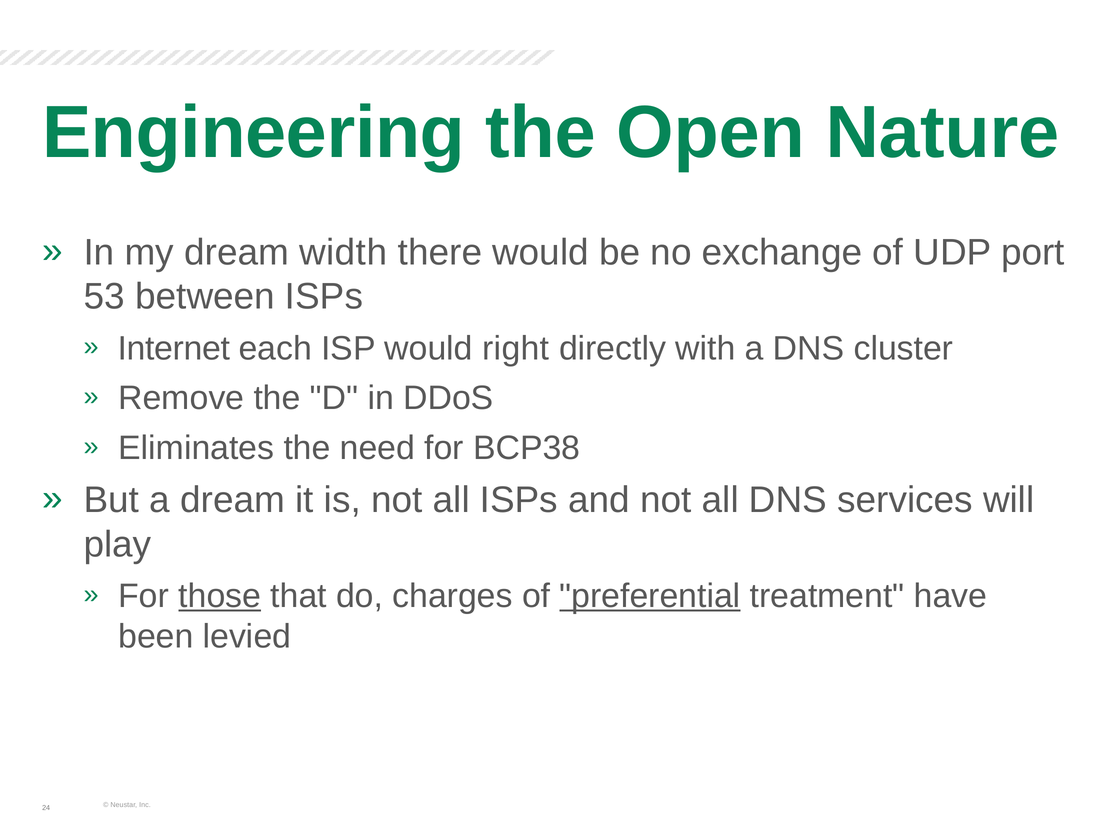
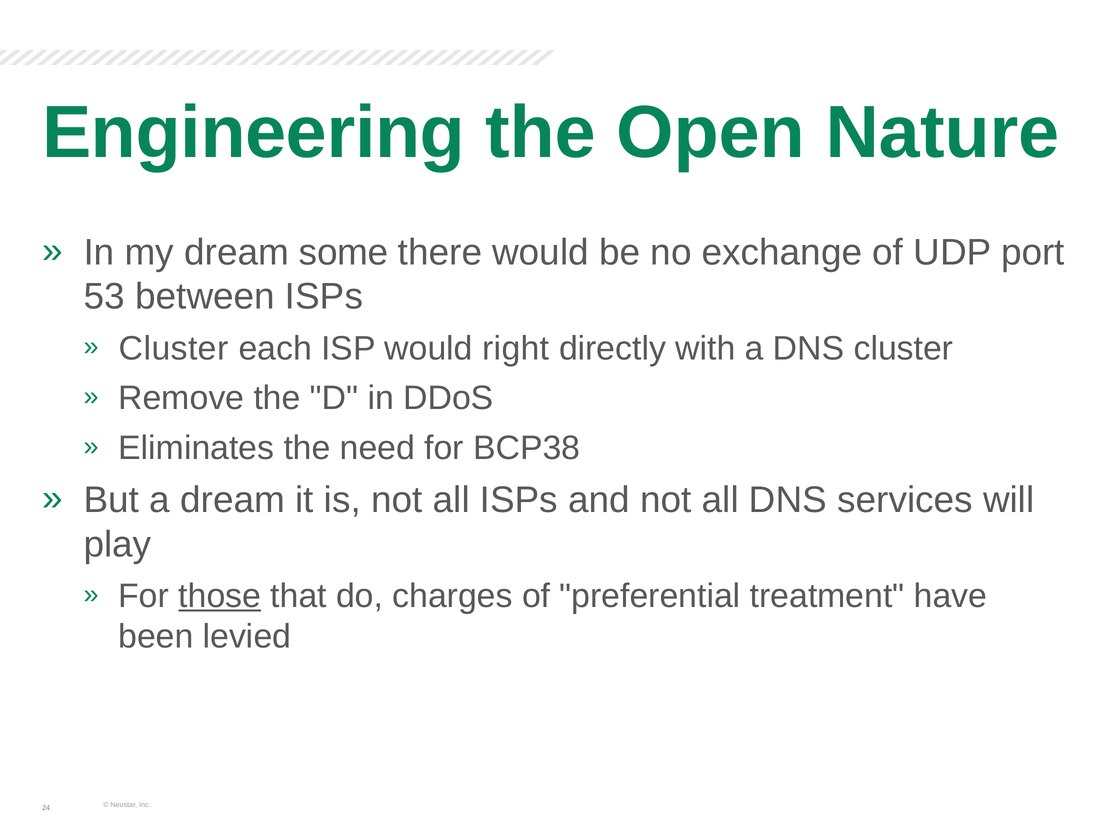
width: width -> some (344, 252)
Internet: Internet -> Cluster (174, 348)
preferential underline: present -> none (650, 596)
